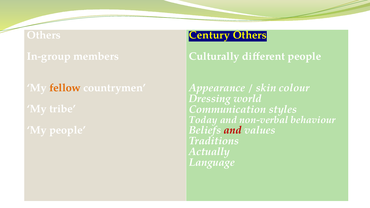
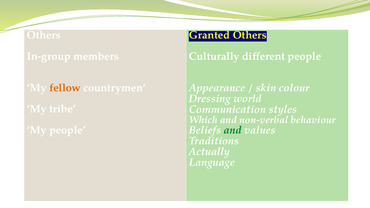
Century: Century -> Granted (209, 35)
Today: Today -> Which (203, 120)
and colour: red -> green (233, 130)
